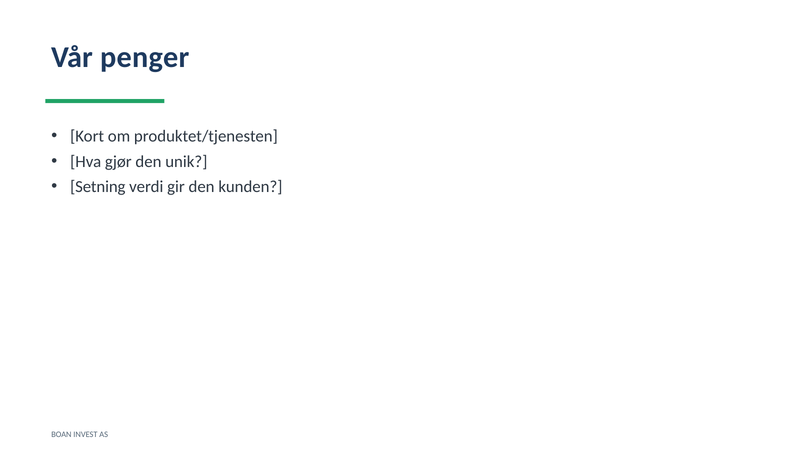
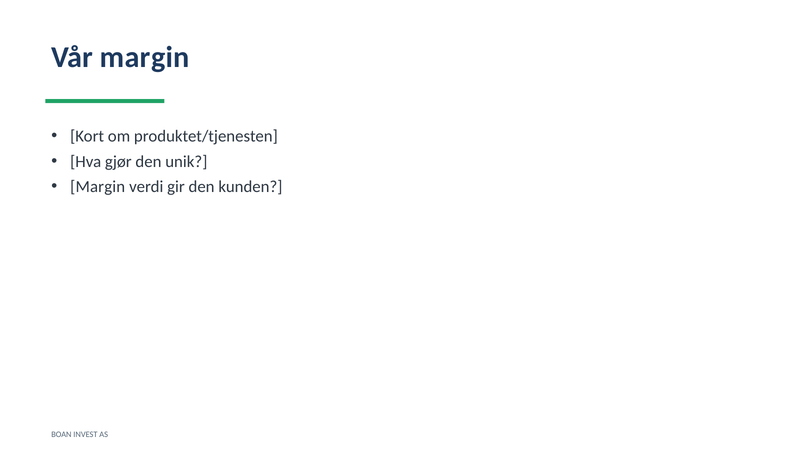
Vår penger: penger -> margin (145, 58)
Setning: Setning -> Margin (98, 187)
